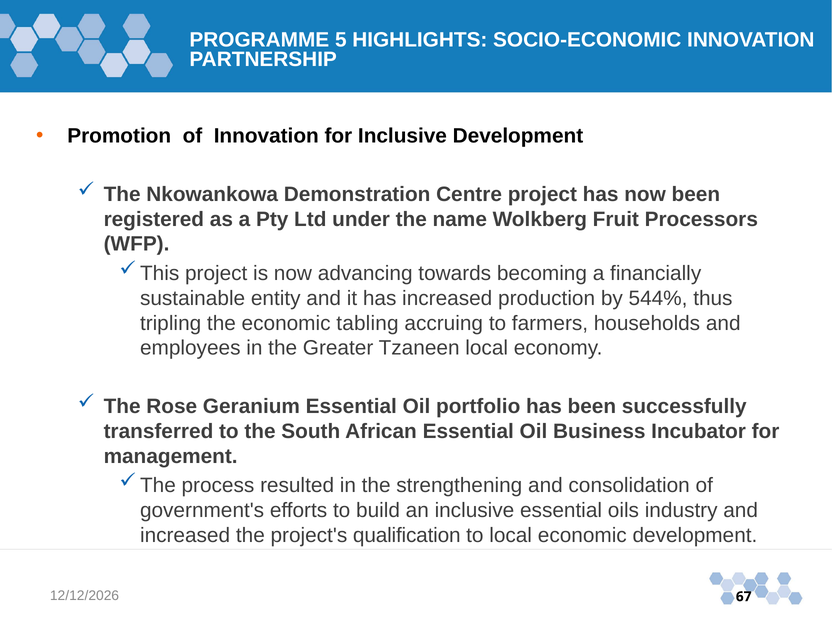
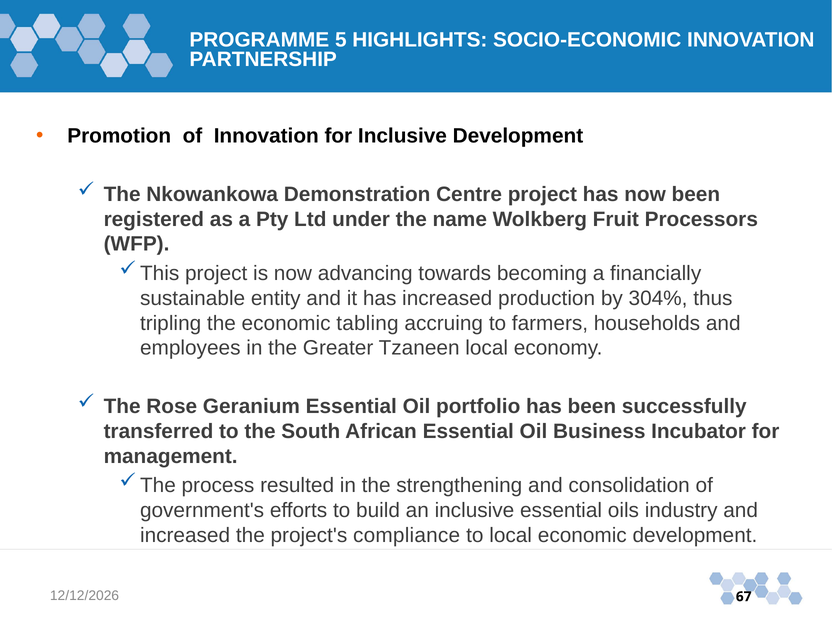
544%: 544% -> 304% (658, 298)
qualification: qualification -> compliance (407, 535)
